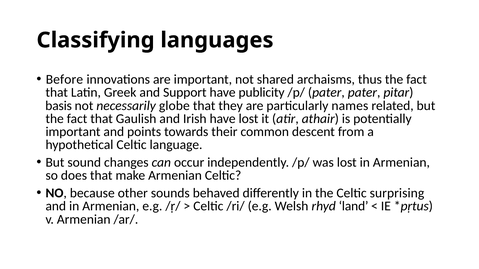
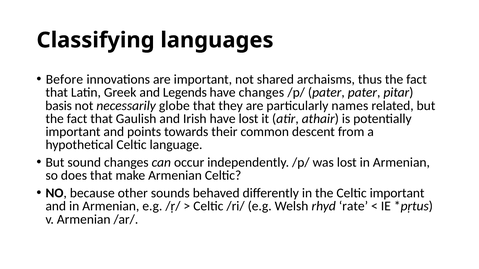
Support: Support -> Legends (185, 93)
have publicity: publicity -> changes (261, 93)
Celtic surprising: surprising -> important (397, 193)
land: land -> rate (353, 207)
